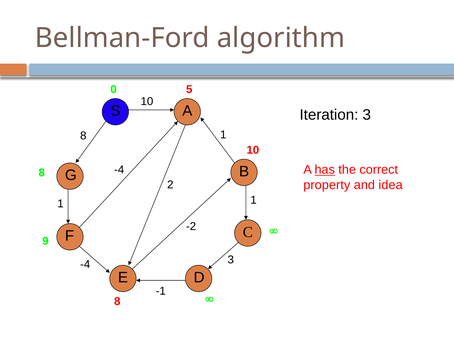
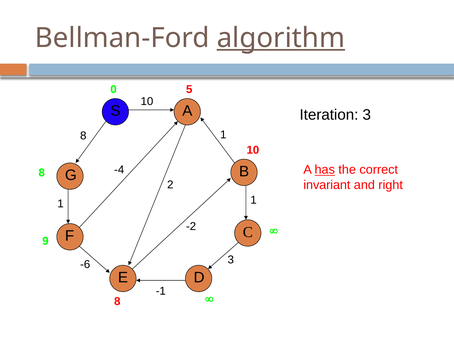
algorithm underline: none -> present (281, 38)
property: property -> invariant (327, 185)
idea: idea -> right (391, 185)
-4: -4 -> -6 (85, 264)
